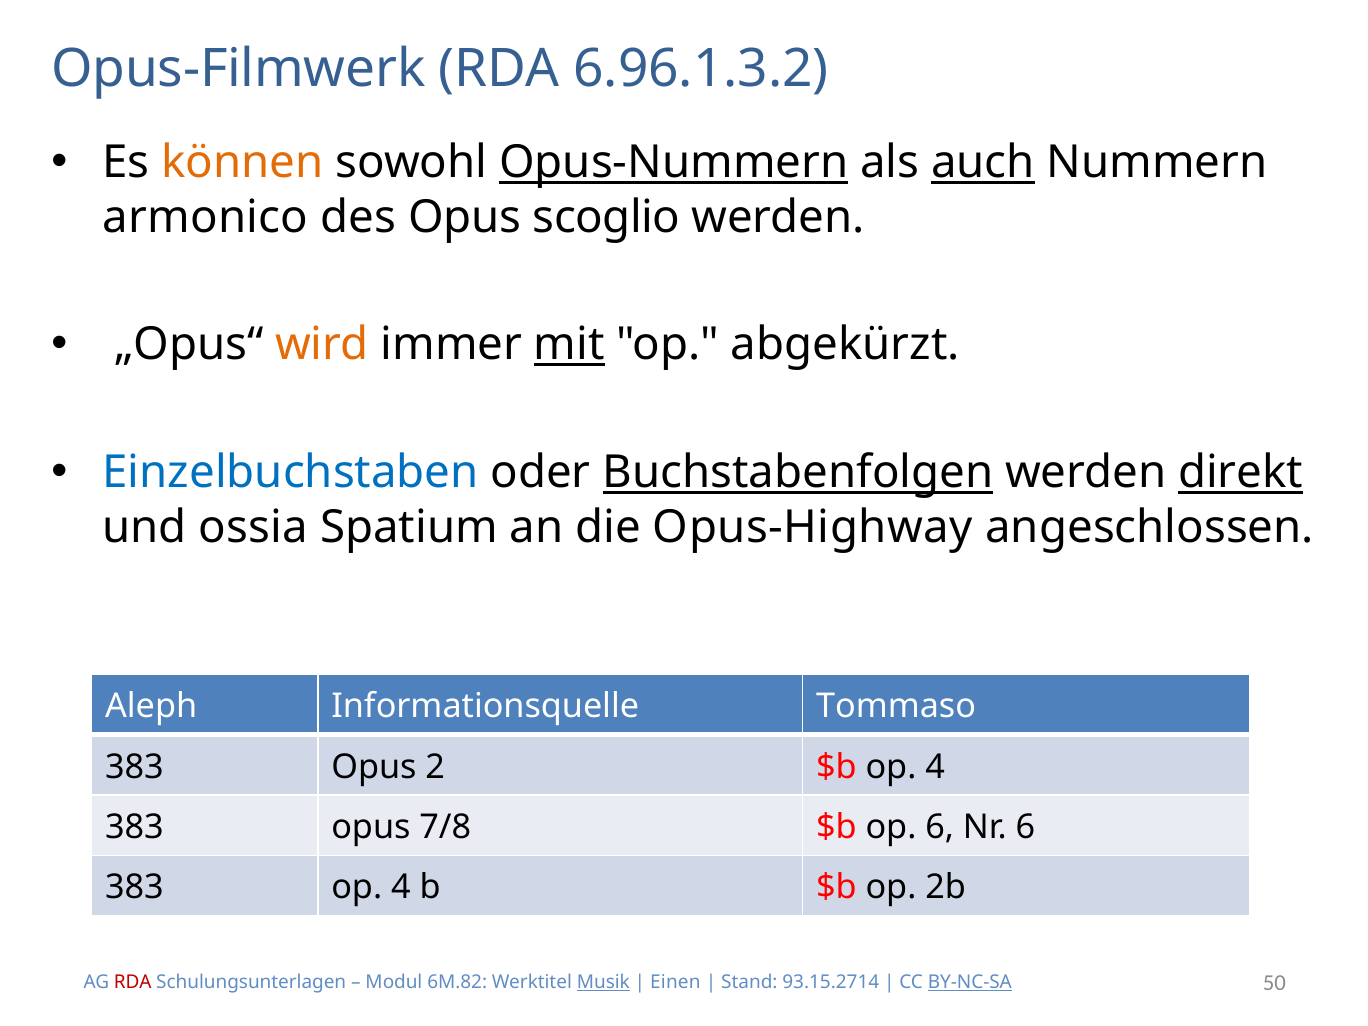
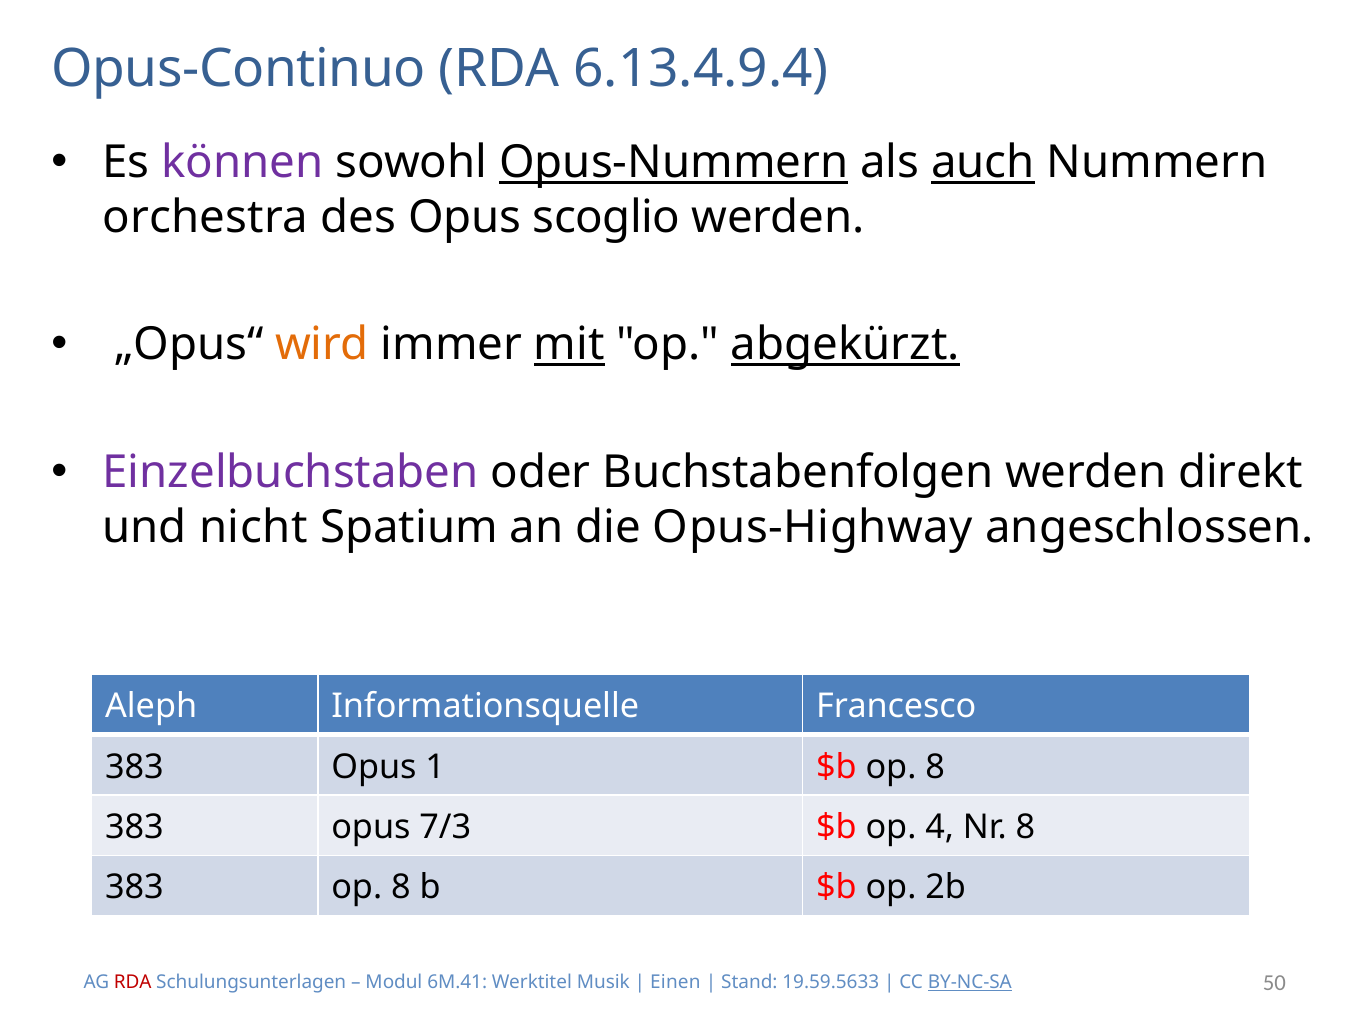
Opus-Filmwerk: Opus-Filmwerk -> Opus-Continuo (239, 69)
6.96.1.3.2: 6.96.1.3.2 -> 6.13.4.9.4 (701, 69)
können colour: orange -> purple (243, 163)
armonico: armonico -> orchestra (206, 217)
abgekürzt underline: none -> present (845, 345)
Einzelbuchstaben colour: blue -> purple (291, 473)
Buchstabenfolgen underline: present -> none (798, 473)
direkt underline: present -> none (1241, 473)
ossia: ossia -> nicht (253, 527)
Tommaso: Tommaso -> Francesco (896, 707)
2: 2 -> 1 (435, 767)
$b op 4: 4 -> 8 (935, 767)
7/8: 7/8 -> 7/3 (445, 827)
op 6: 6 -> 4 (940, 827)
Nr 6: 6 -> 8 (1025, 827)
383 op 4: 4 -> 8 (401, 887)
6M.82: 6M.82 -> 6M.41 (457, 983)
Musik underline: present -> none (603, 983)
93.15.2714: 93.15.2714 -> 19.59.5633 (831, 983)
